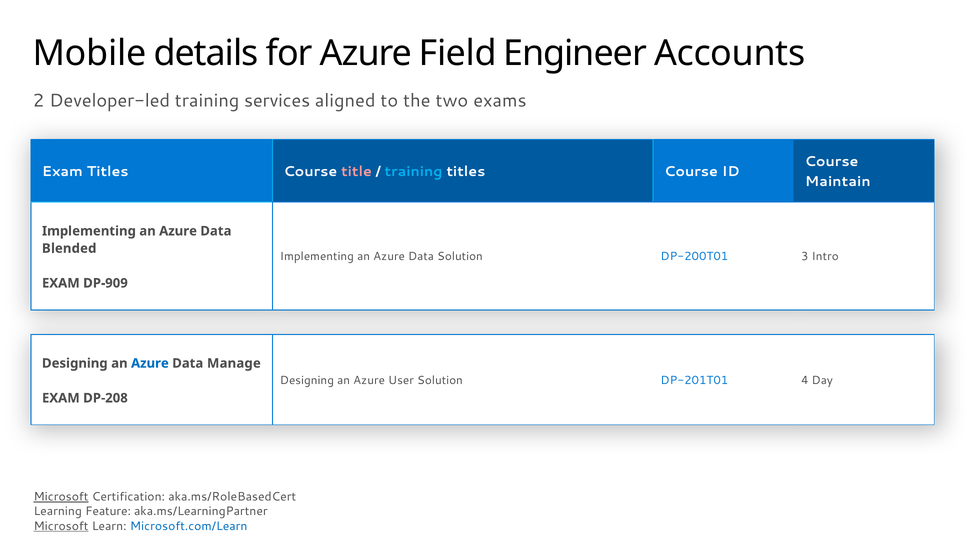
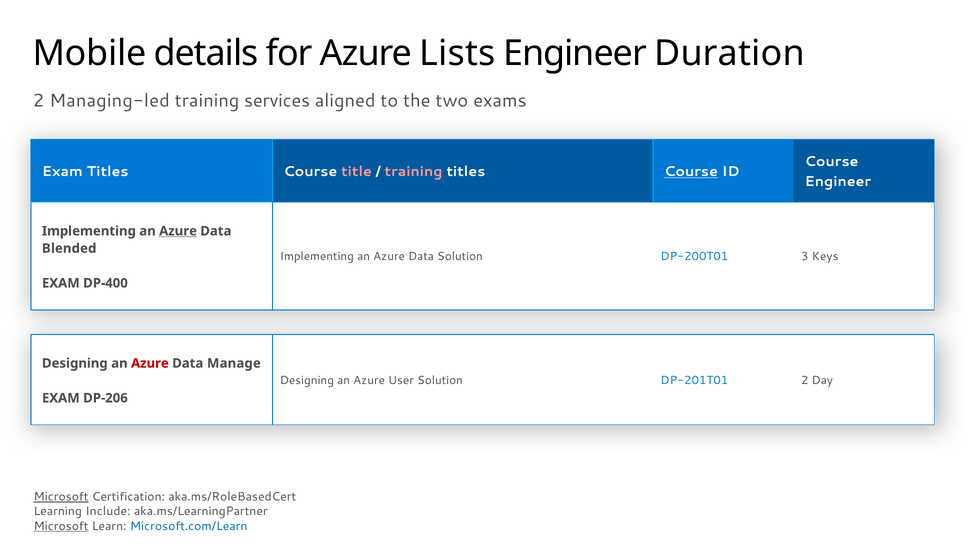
Field: Field -> Lists (458, 54)
Accounts: Accounts -> Duration (729, 54)
Developer-led: Developer-led -> Managing-led (110, 101)
training colour: light blue -> pink (414, 172)
Course underline: none -> present (691, 172)
Maintain: Maintain -> Engineer (838, 182)
Azure underline: none -> present (178, 231)
Intro: Intro -> Keys (825, 257)
DP-909: DP-909 -> DP-400 (105, 283)
Azure colour: blue -> red (150, 363)
DP-201T01 4: 4 -> 2 (805, 380)
DP-208: DP-208 -> DP-206 (105, 398)
Feature: Feature -> Include (108, 511)
